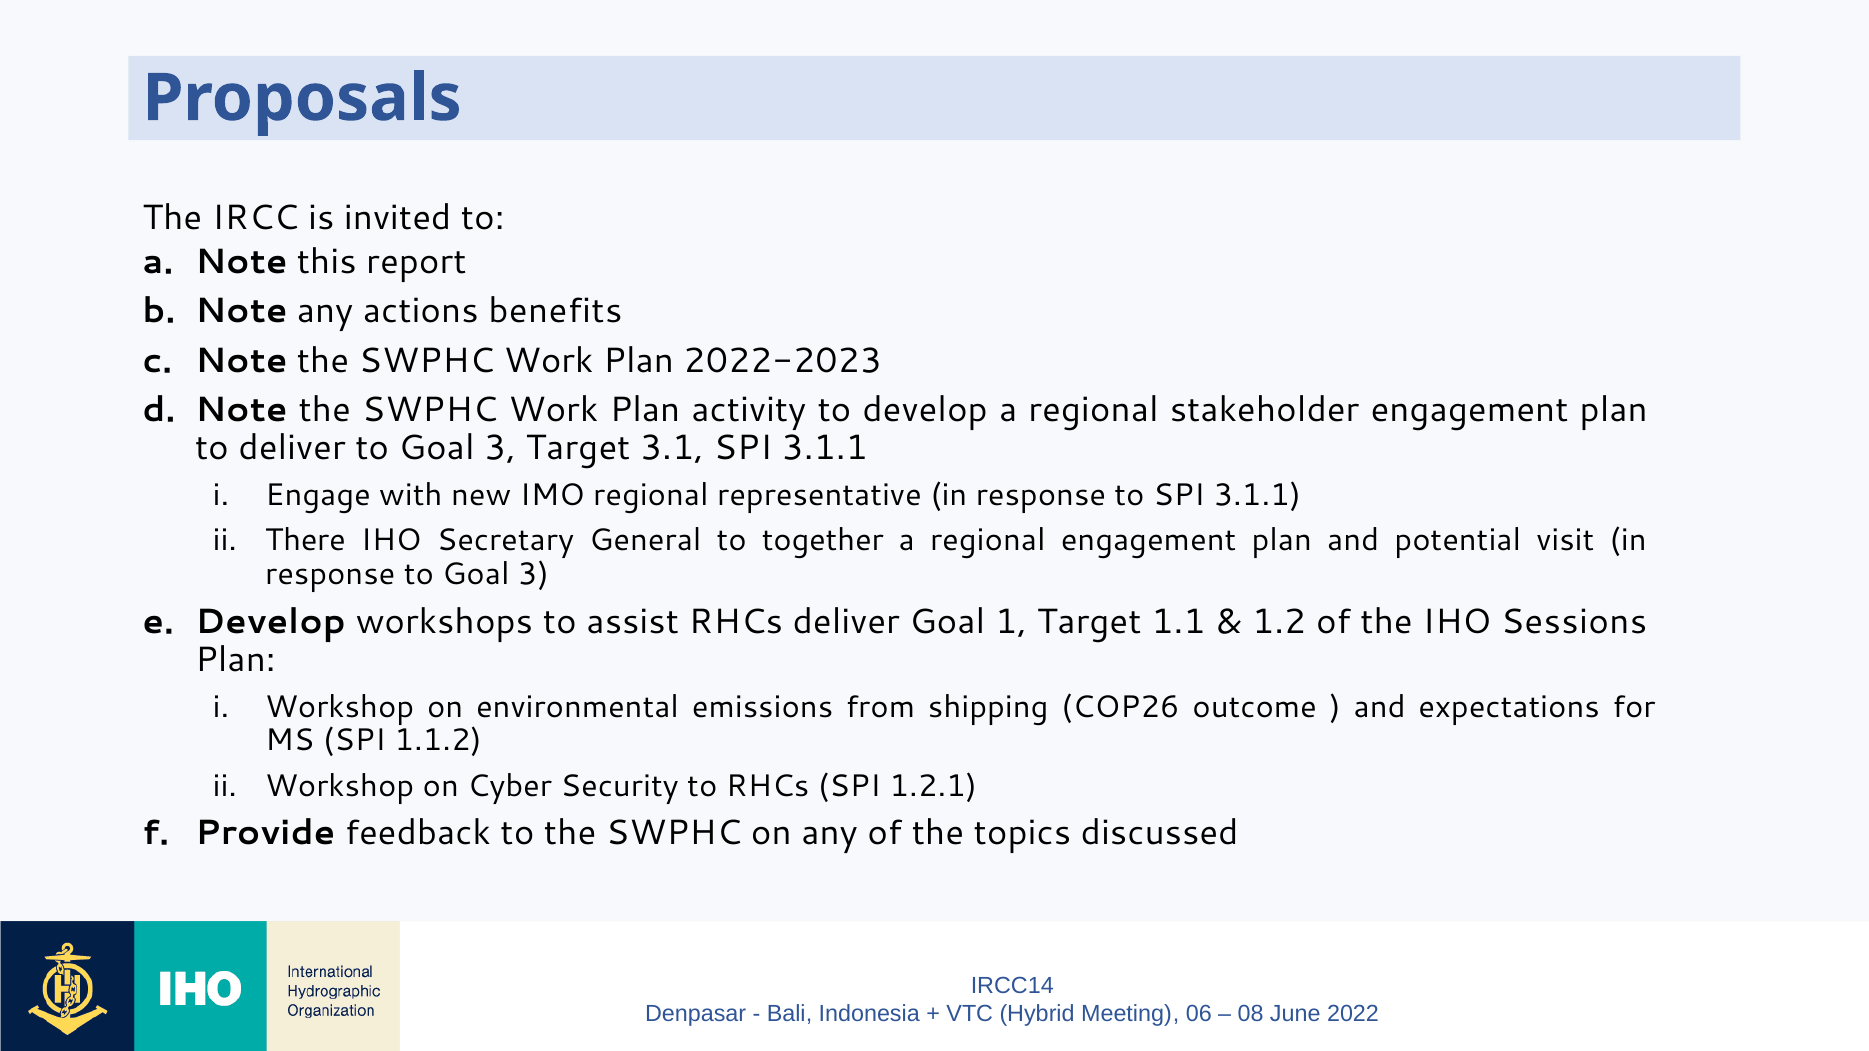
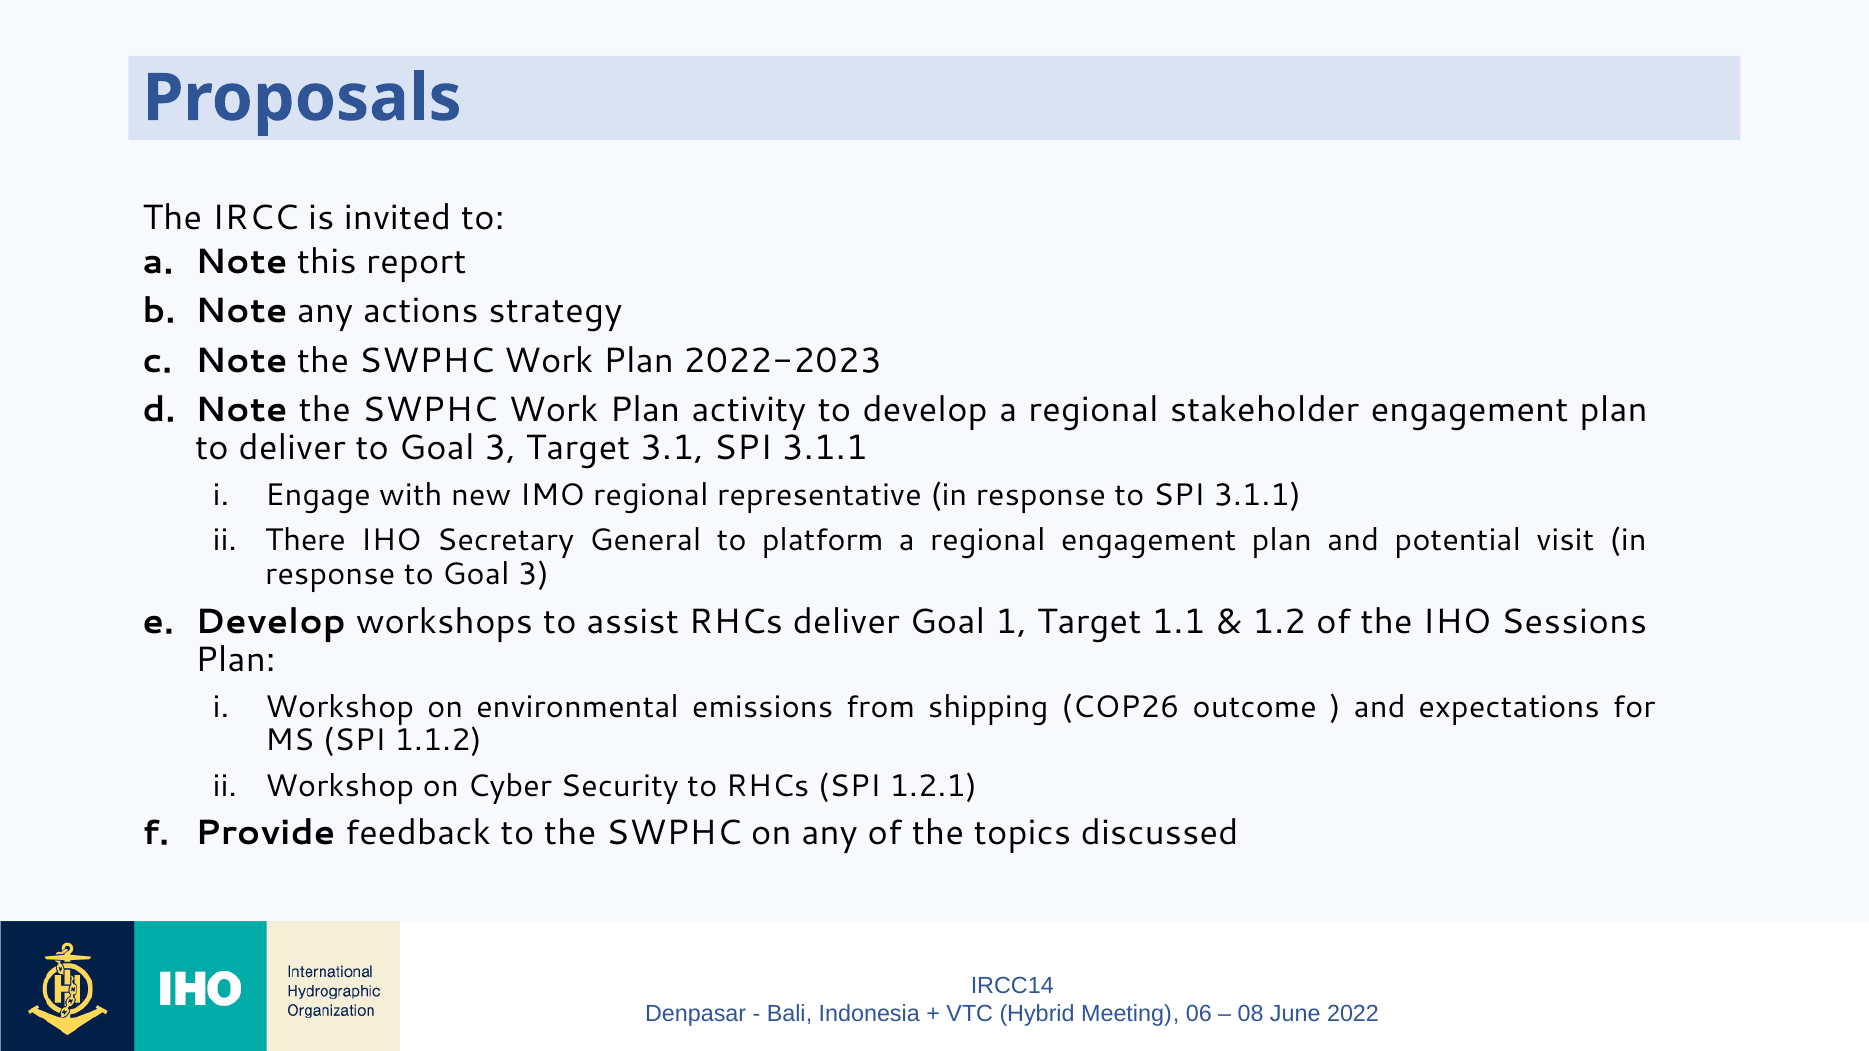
benefits: benefits -> strategy (555, 311)
together: together -> platform (823, 541)
